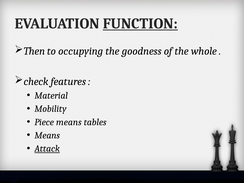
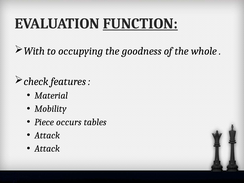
Then: Then -> With (34, 51)
Piece means: means -> occurs (69, 122)
Means: Means -> Attack (47, 135)
Attack underline: present -> none (47, 149)
